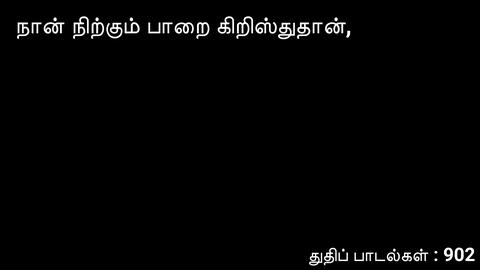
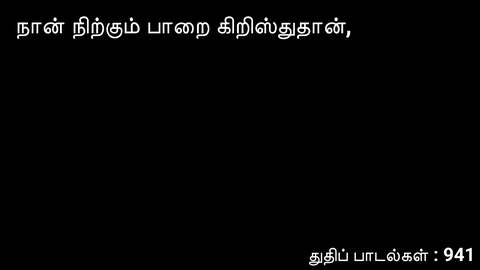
902: 902 -> 941 (459, 255)
